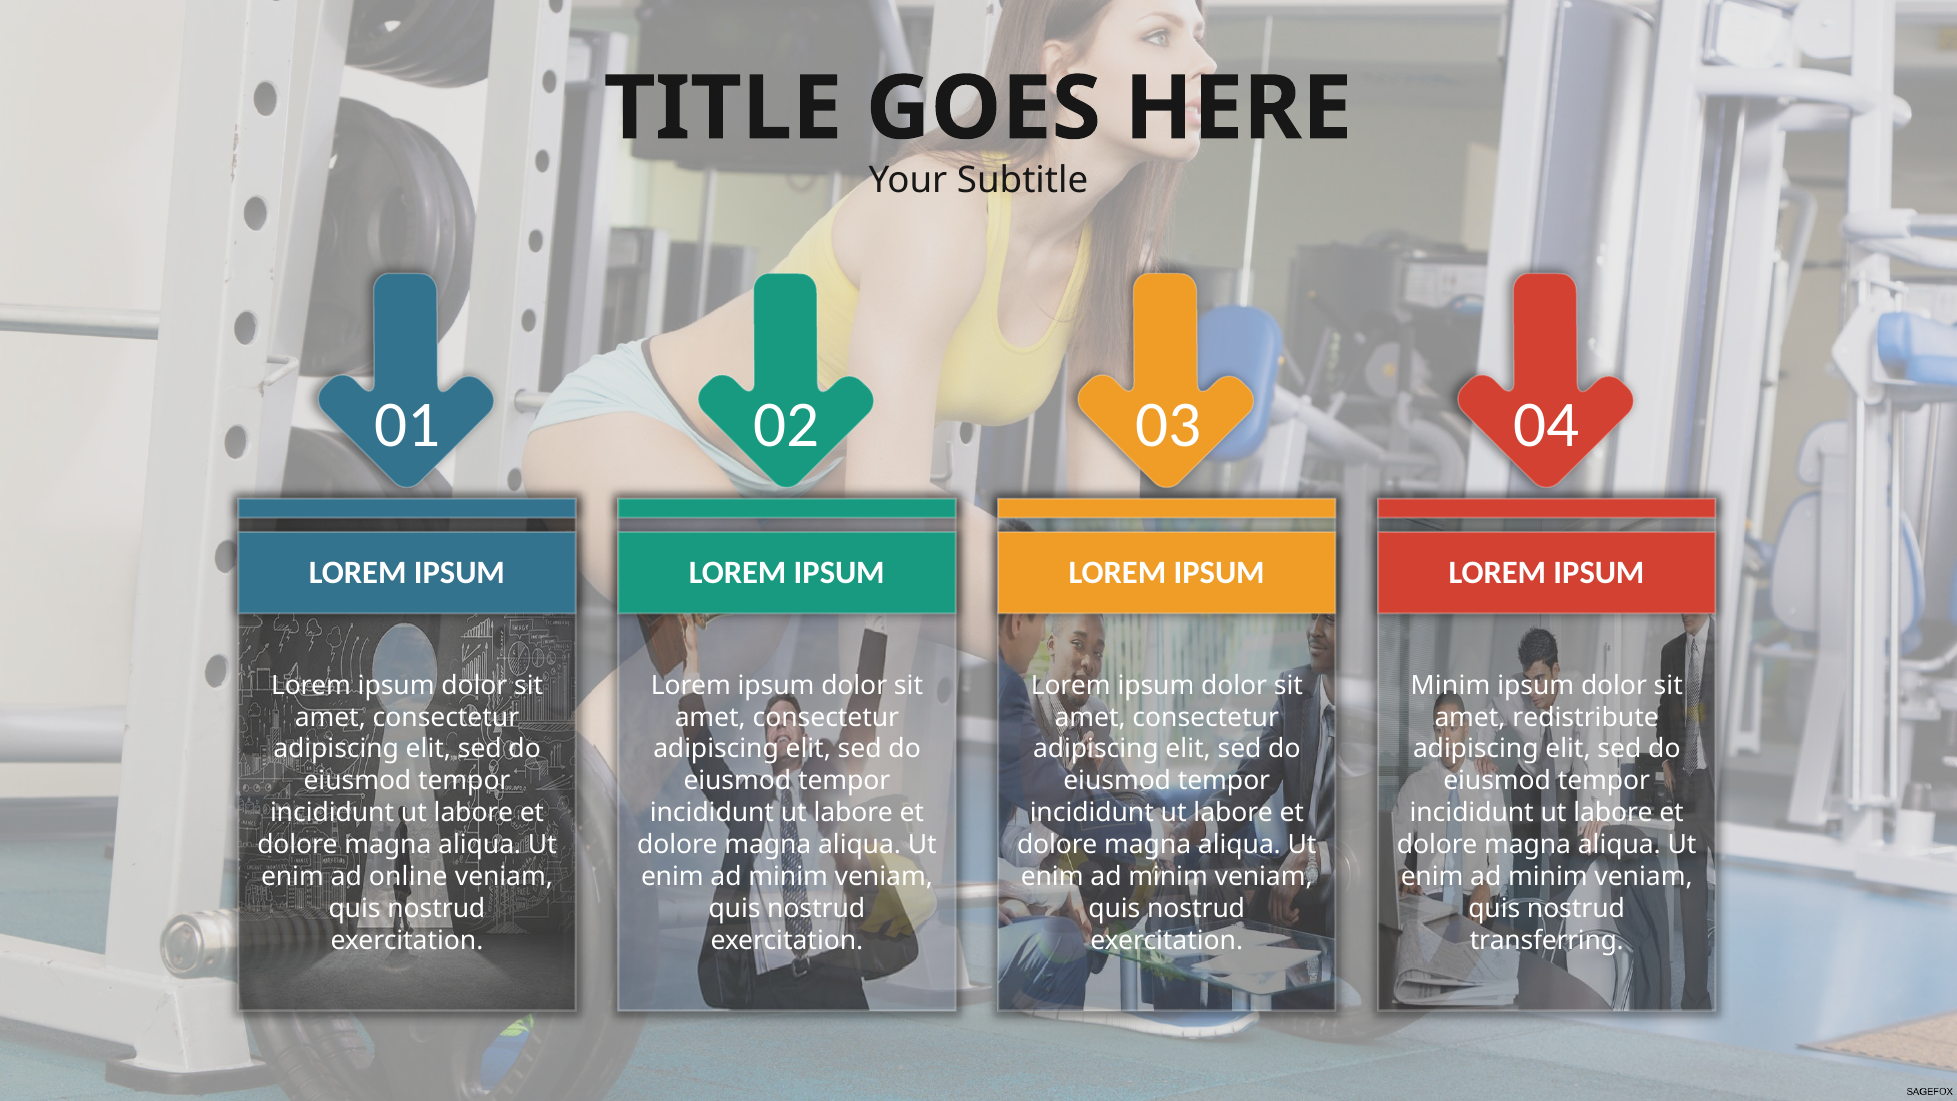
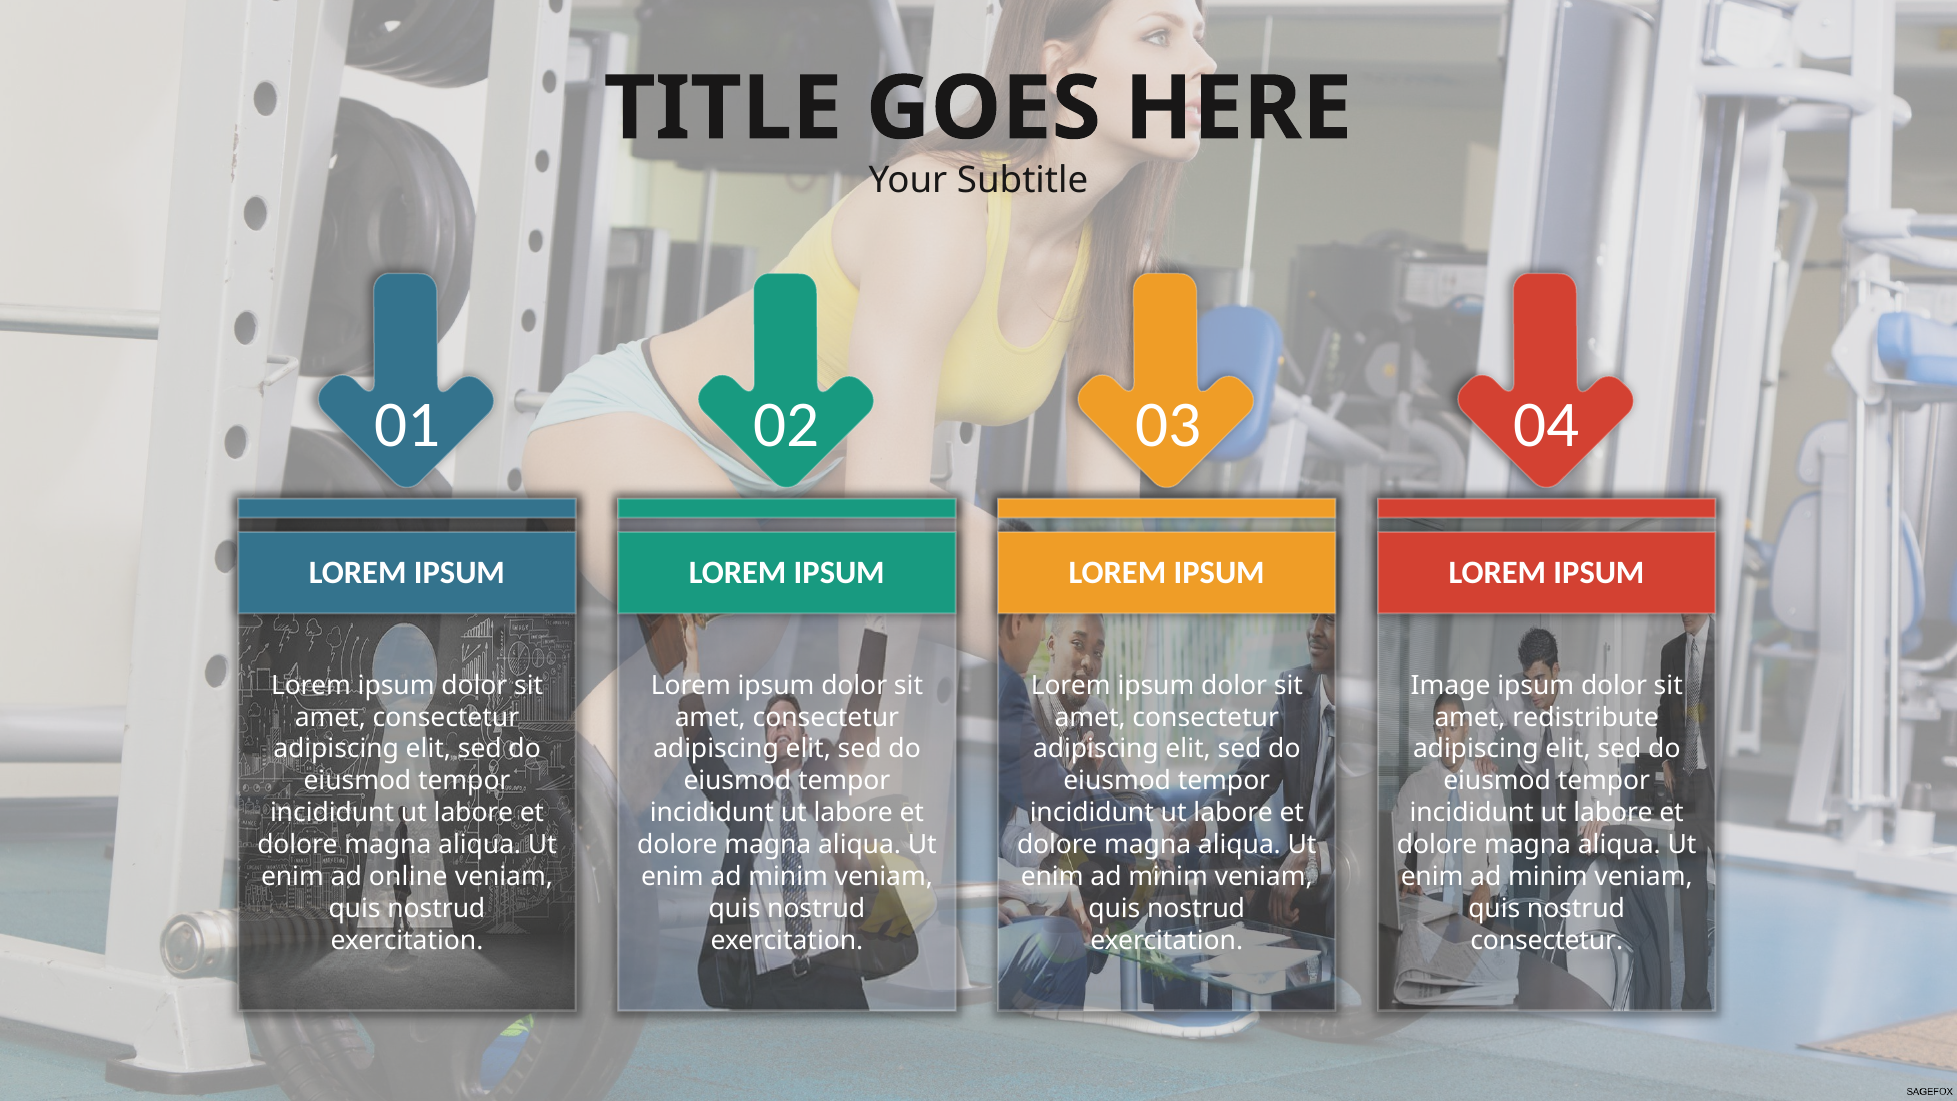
Minim: Minim -> Image (1451, 685)
transferring: transferring -> consectetur (1547, 940)
